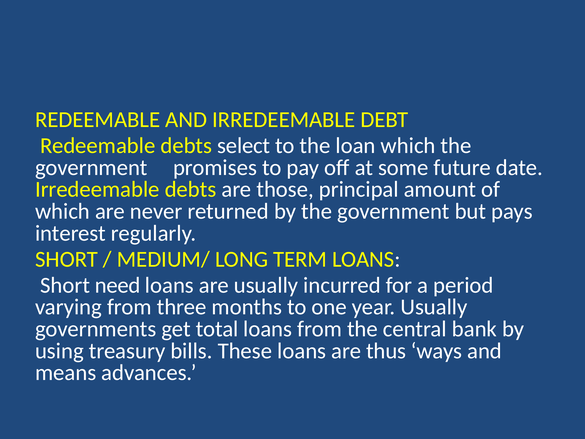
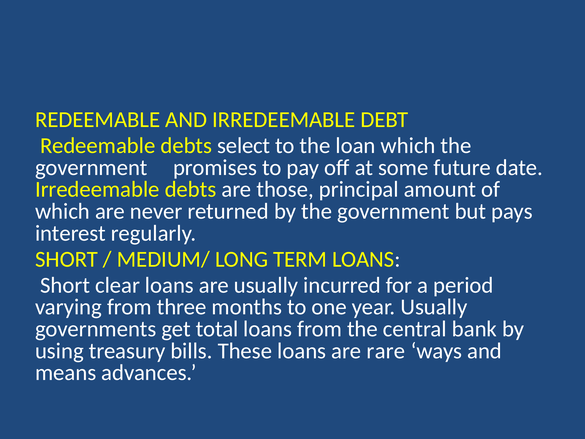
need: need -> clear (118, 285)
thus: thus -> rare (386, 351)
